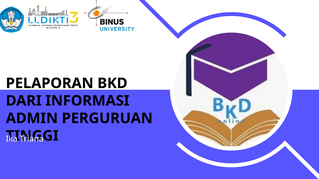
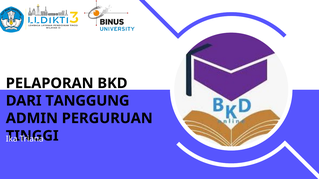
INFORMASI: INFORMASI -> TANGGUNG (87, 101)
